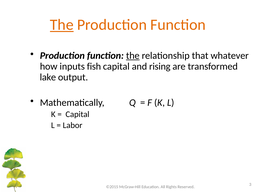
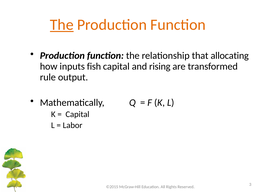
the underline: present -> none (133, 56)
whatever: whatever -> allocating (230, 56)
lake: lake -> rule (48, 77)
